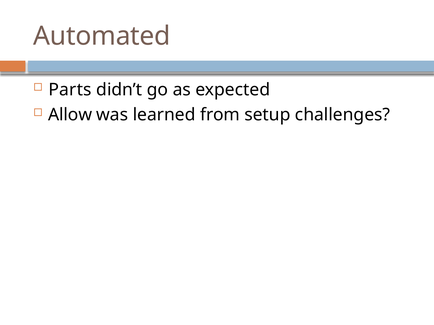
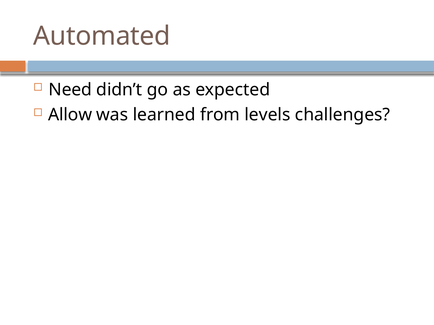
Parts: Parts -> Need (70, 90)
setup: setup -> levels (267, 115)
